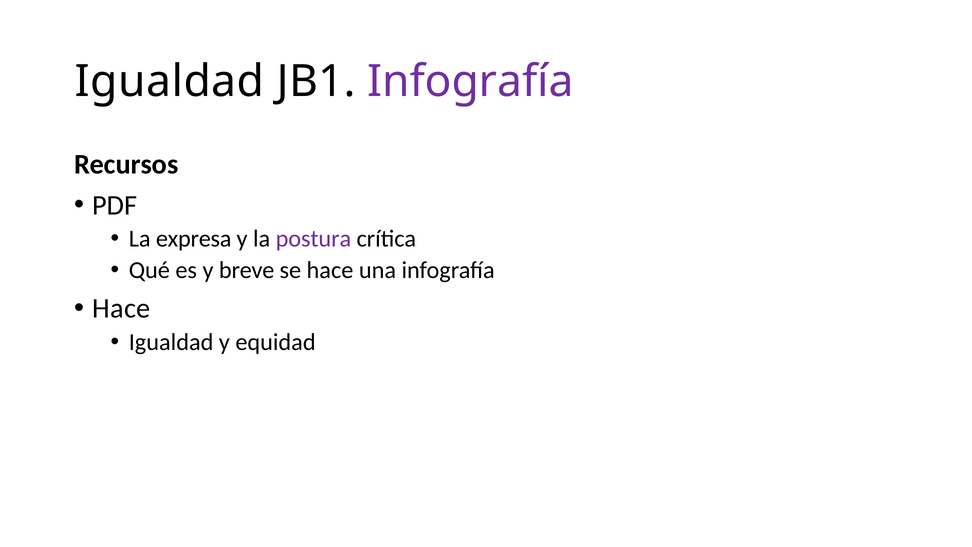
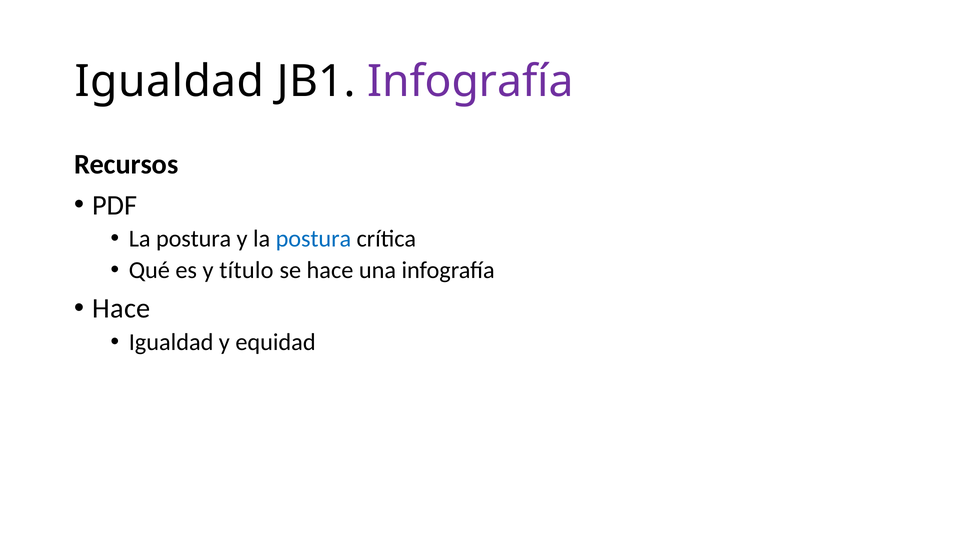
expresa: expresa -> postura (194, 239)
postura colour: purple -> blue (313, 239)
breve: breve -> título (246, 270)
